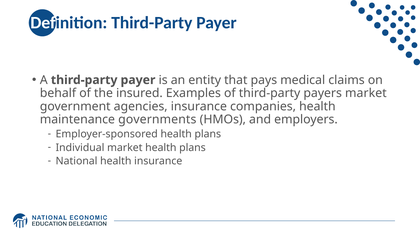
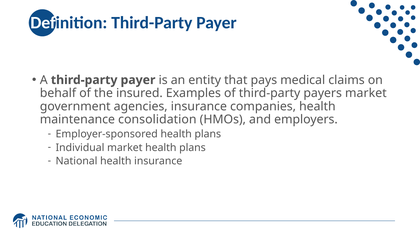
governments: governments -> consolidation (157, 120)
